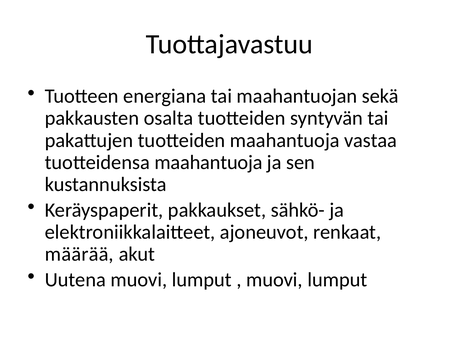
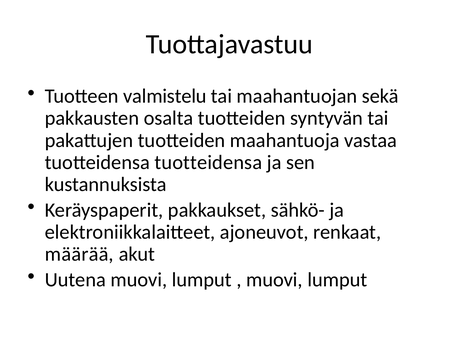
energiana: energiana -> valmistelu (165, 96)
tuotteidensa maahantuoja: maahantuoja -> tuotteidensa (208, 162)
